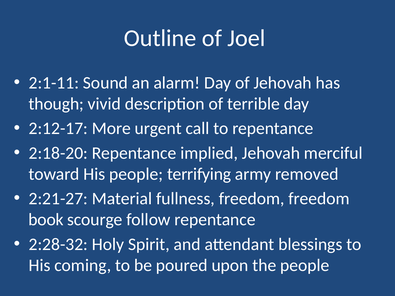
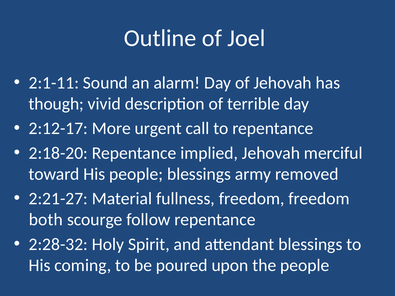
people terrifying: terrifying -> blessings (199, 174)
book: book -> both (46, 220)
